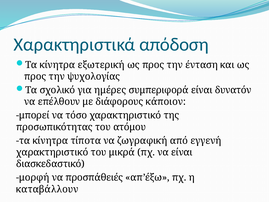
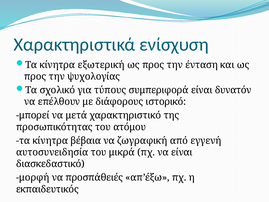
απόδοση: απόδοση -> ενίσχυση (174, 44)
ημέρες: ημέρες -> τύπους (110, 90)
κάποιον: κάποιον -> ιστορικό (166, 102)
τόσο: τόσο -> μετά (76, 115)
τίποτα: τίποτα -> βέβαια (86, 140)
χαρακτηριστικό: χαρακτηριστικό -> αυτοσυνειδησία (52, 152)
καταβάλλουν: καταβάλλουν -> εκπαιδευτικός (47, 189)
